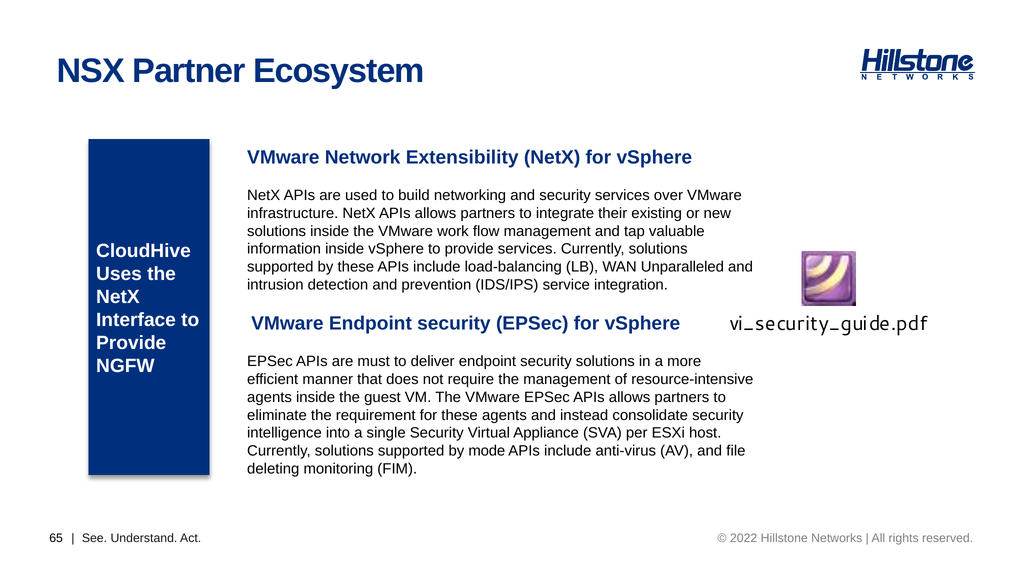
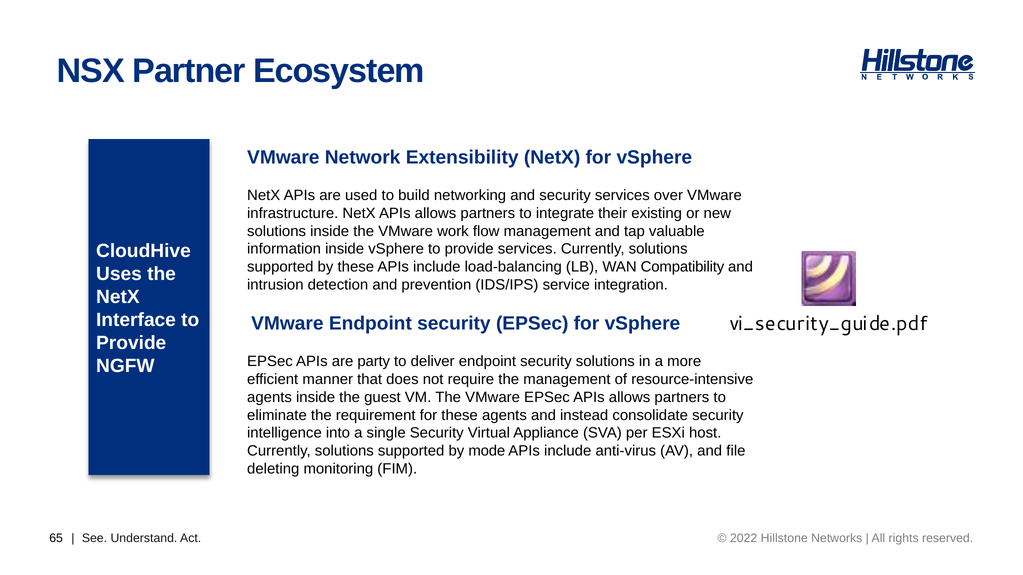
Unparalleled: Unparalleled -> Compatibility (682, 267)
must: must -> party (374, 362)
